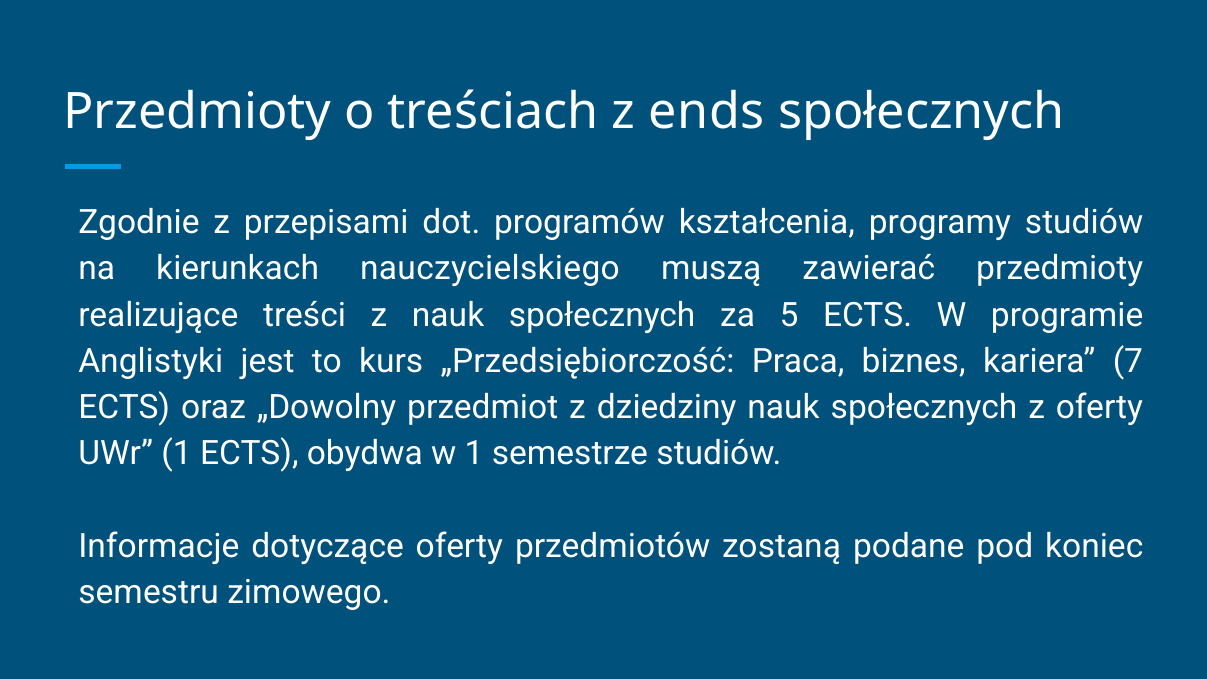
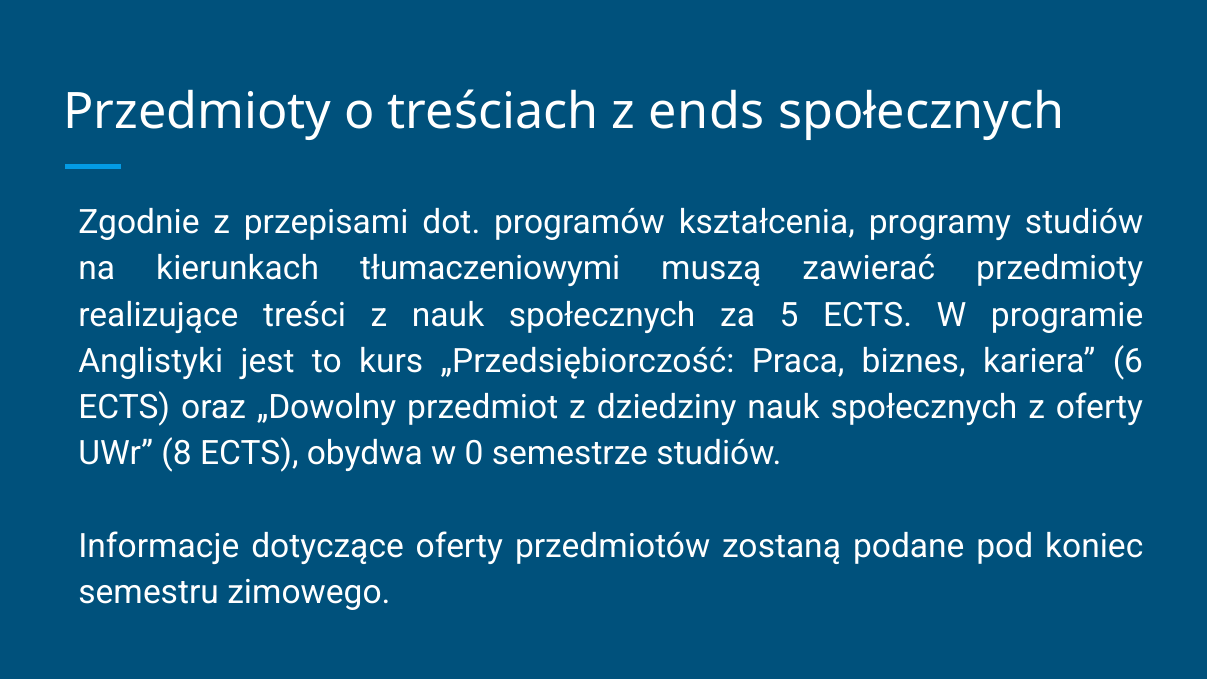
nauczycielskiego: nauczycielskiego -> tłumaczeniowymi (490, 269)
7: 7 -> 6 (1128, 361)
UWr 1: 1 -> 8 (177, 454)
w 1: 1 -> 0 (474, 454)
